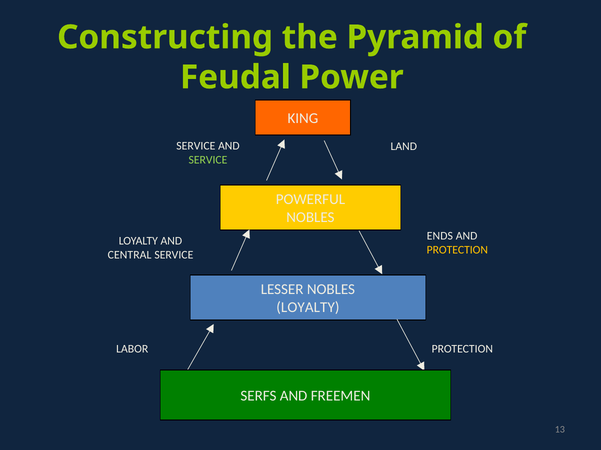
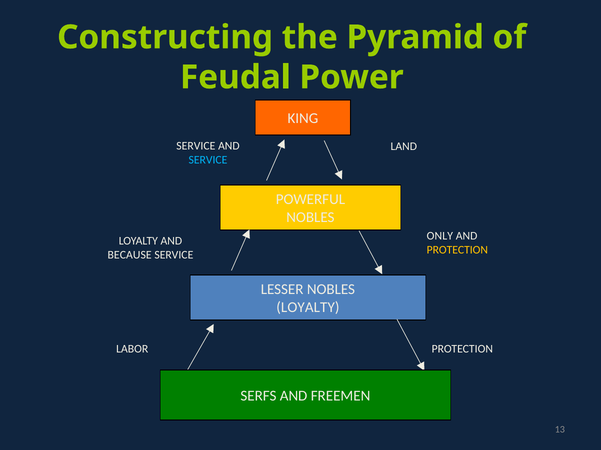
SERVICE colour: light green -> light blue (208, 160)
ENDS: ENDS -> ONLY (440, 236)
CENTRAL: CENTRAL -> BECAUSE (130, 255)
